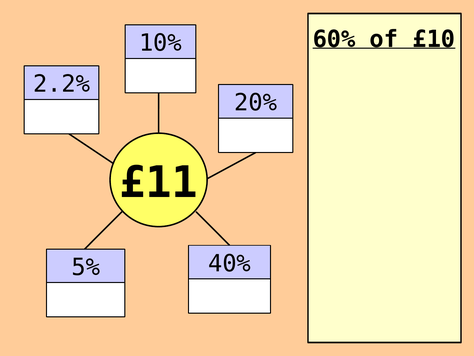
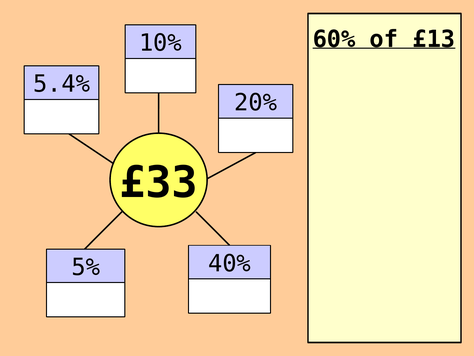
£10: £10 -> £13 (434, 39)
2.2%: 2.2% -> 5.4% (62, 84)
£11: £11 -> £33 (159, 183)
